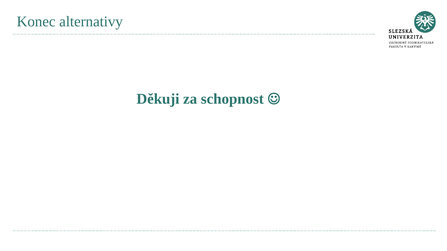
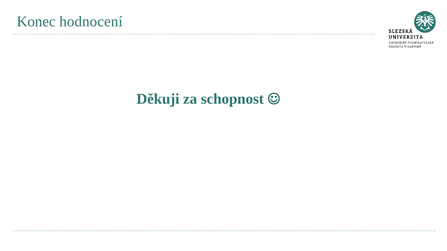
alternativy: alternativy -> hodnocení (91, 22)
